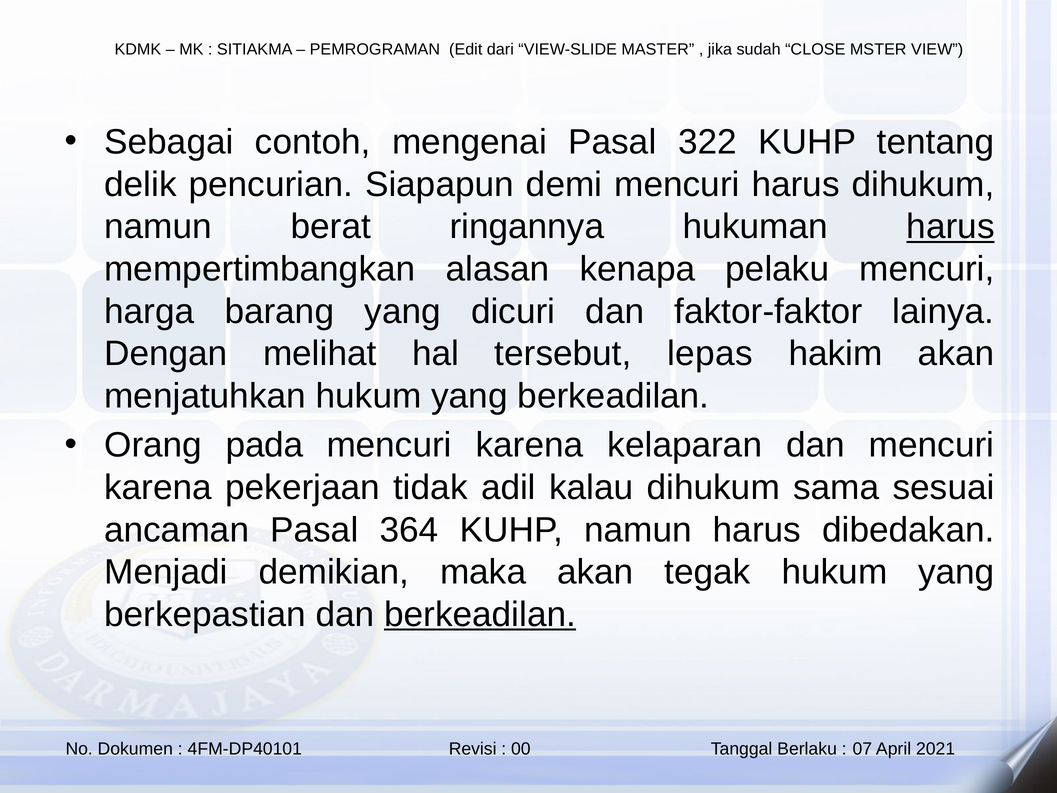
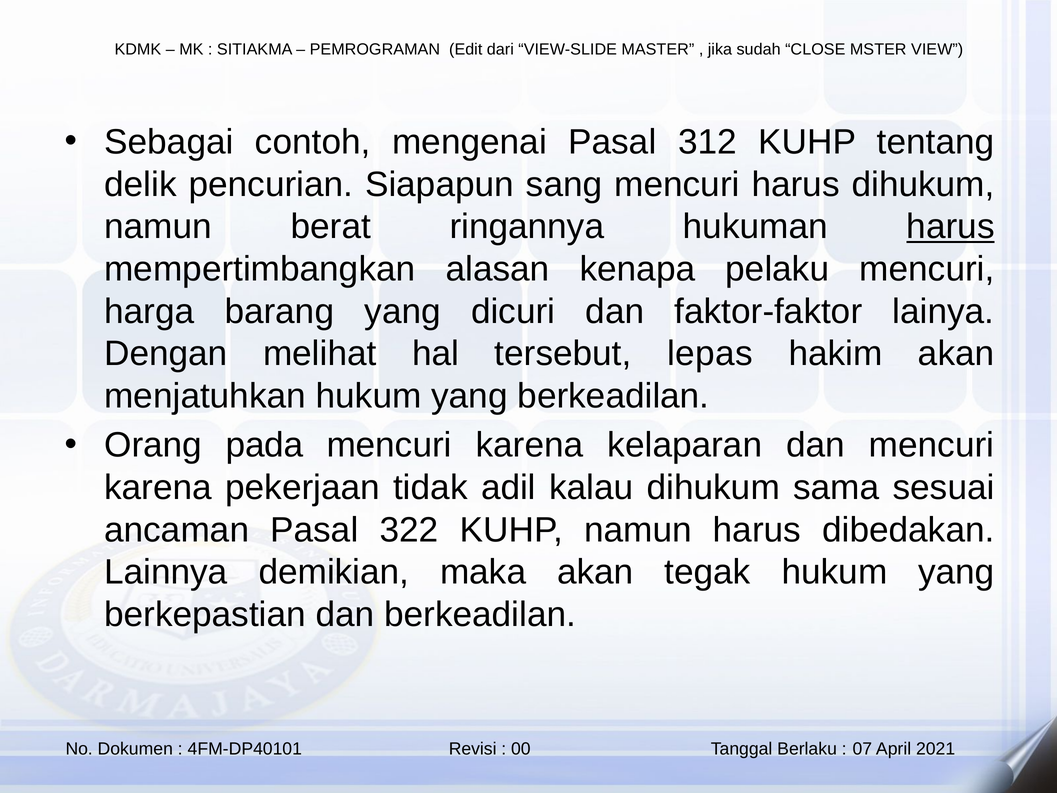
322: 322 -> 312 (707, 142)
demi: demi -> sang (564, 184)
364: 364 -> 322 (409, 530)
Menjadi: Menjadi -> Lainnya (166, 572)
berkeadilan underline: present -> none (480, 614)
